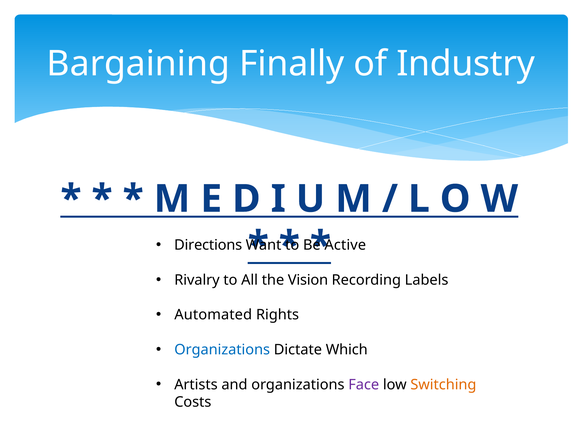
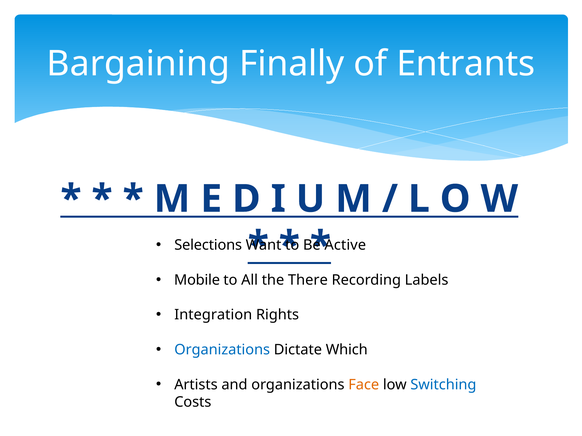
Industry: Industry -> Entrants (466, 64)
Directions: Directions -> Selections (208, 245)
Rivalry: Rivalry -> Mobile (197, 280)
Vision: Vision -> There (308, 280)
Automated: Automated -> Integration (213, 315)
Face colour: purple -> orange (364, 385)
Switching colour: orange -> blue (443, 385)
